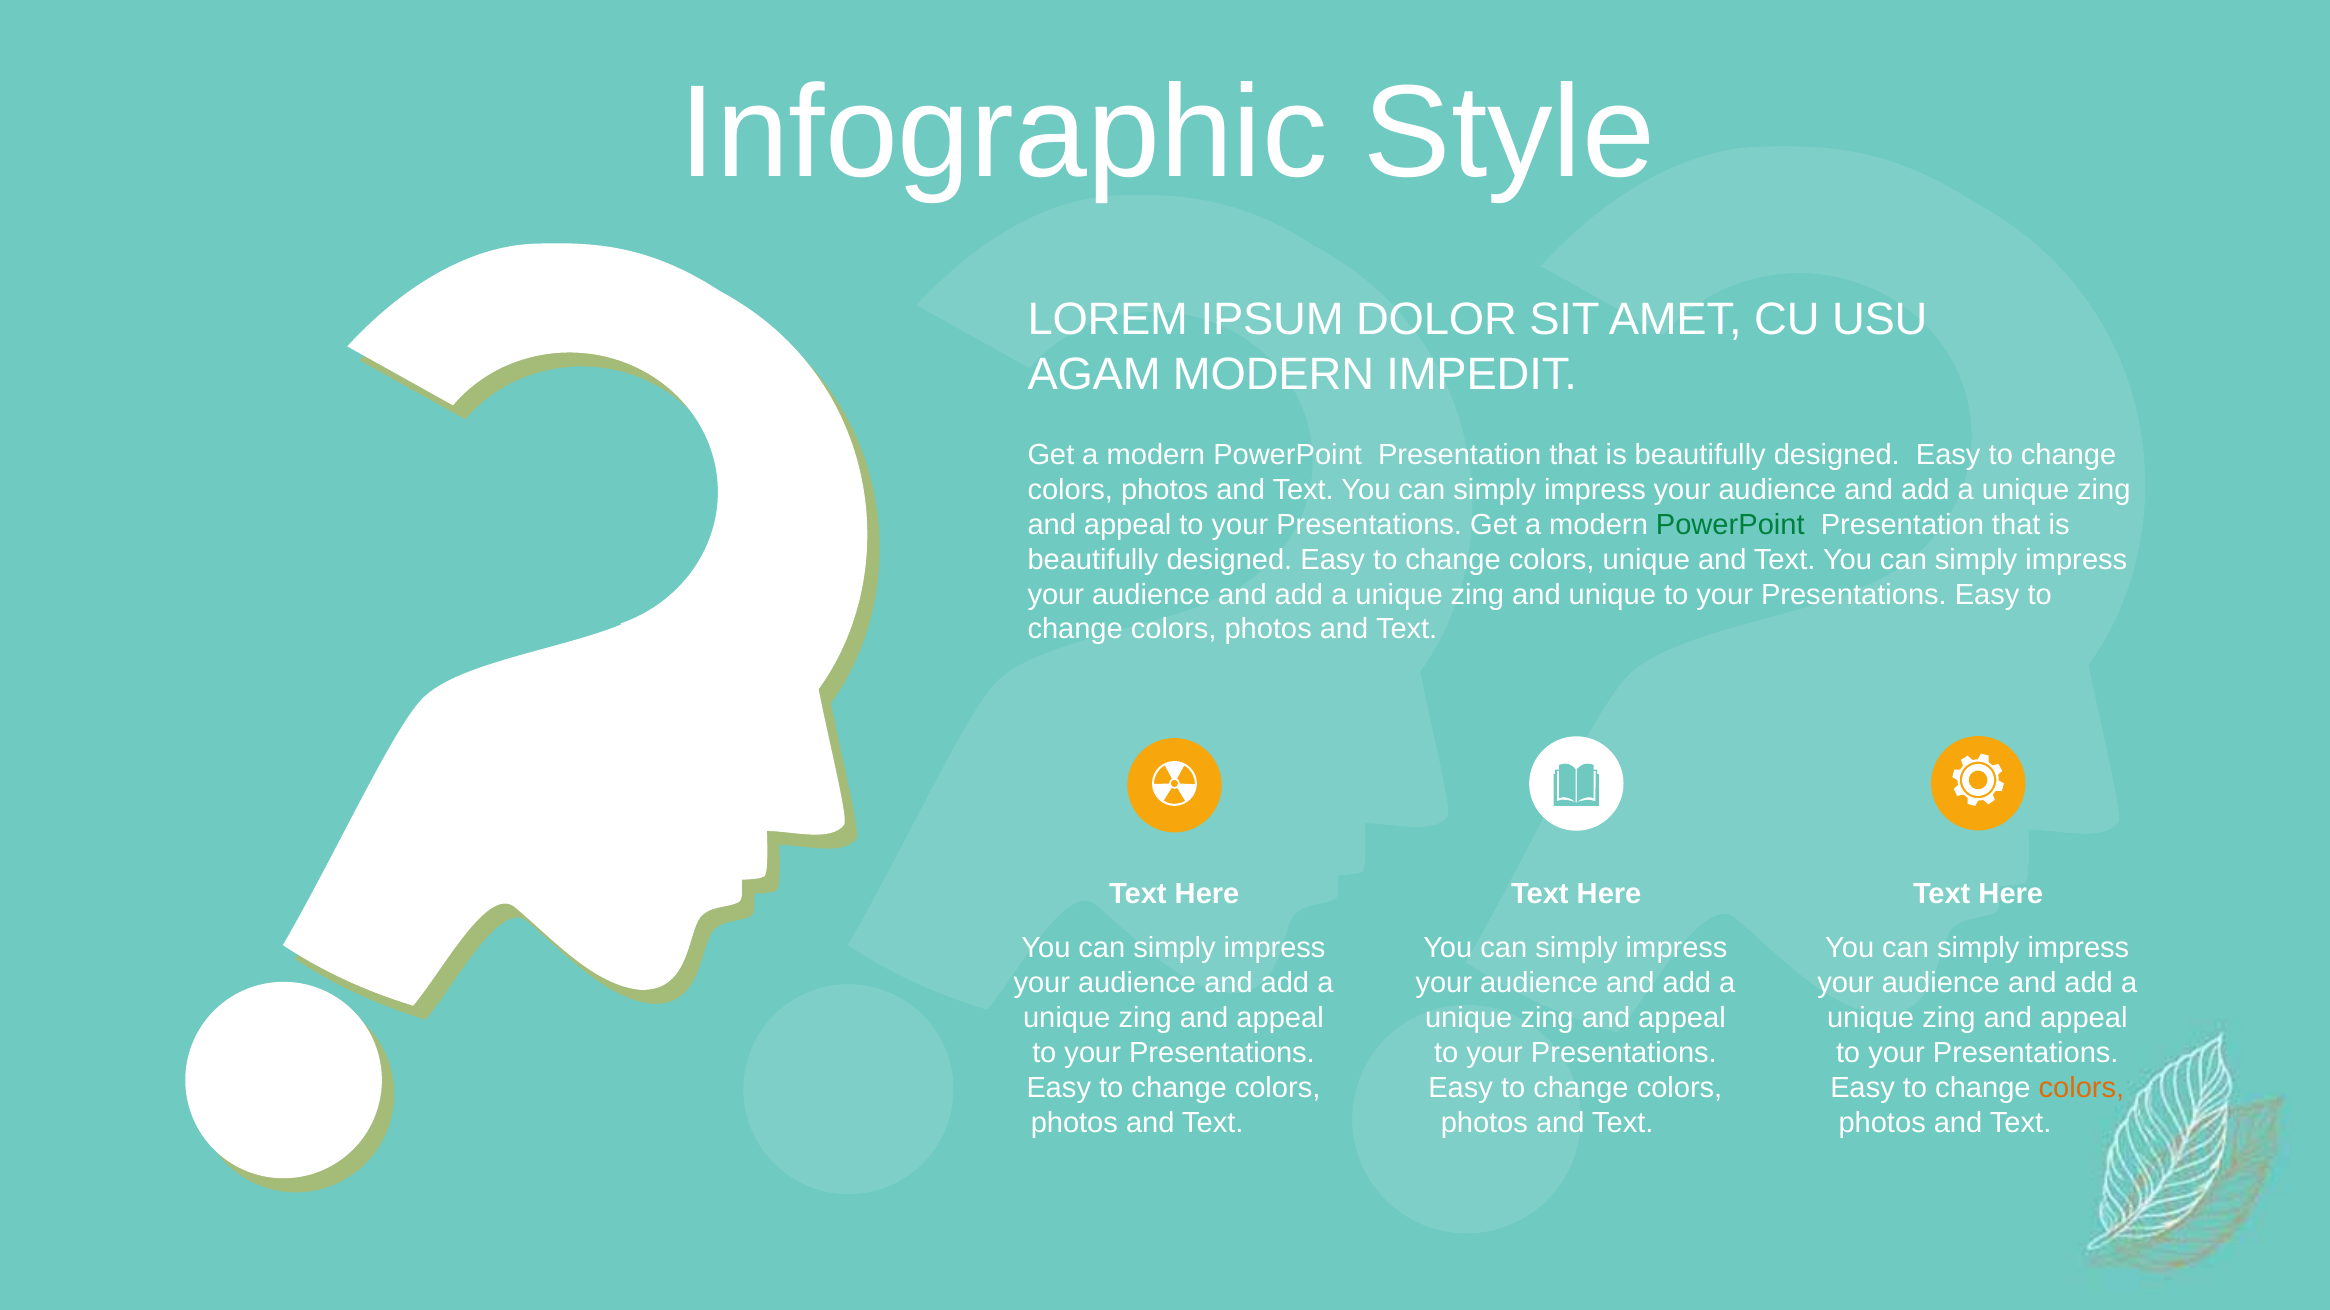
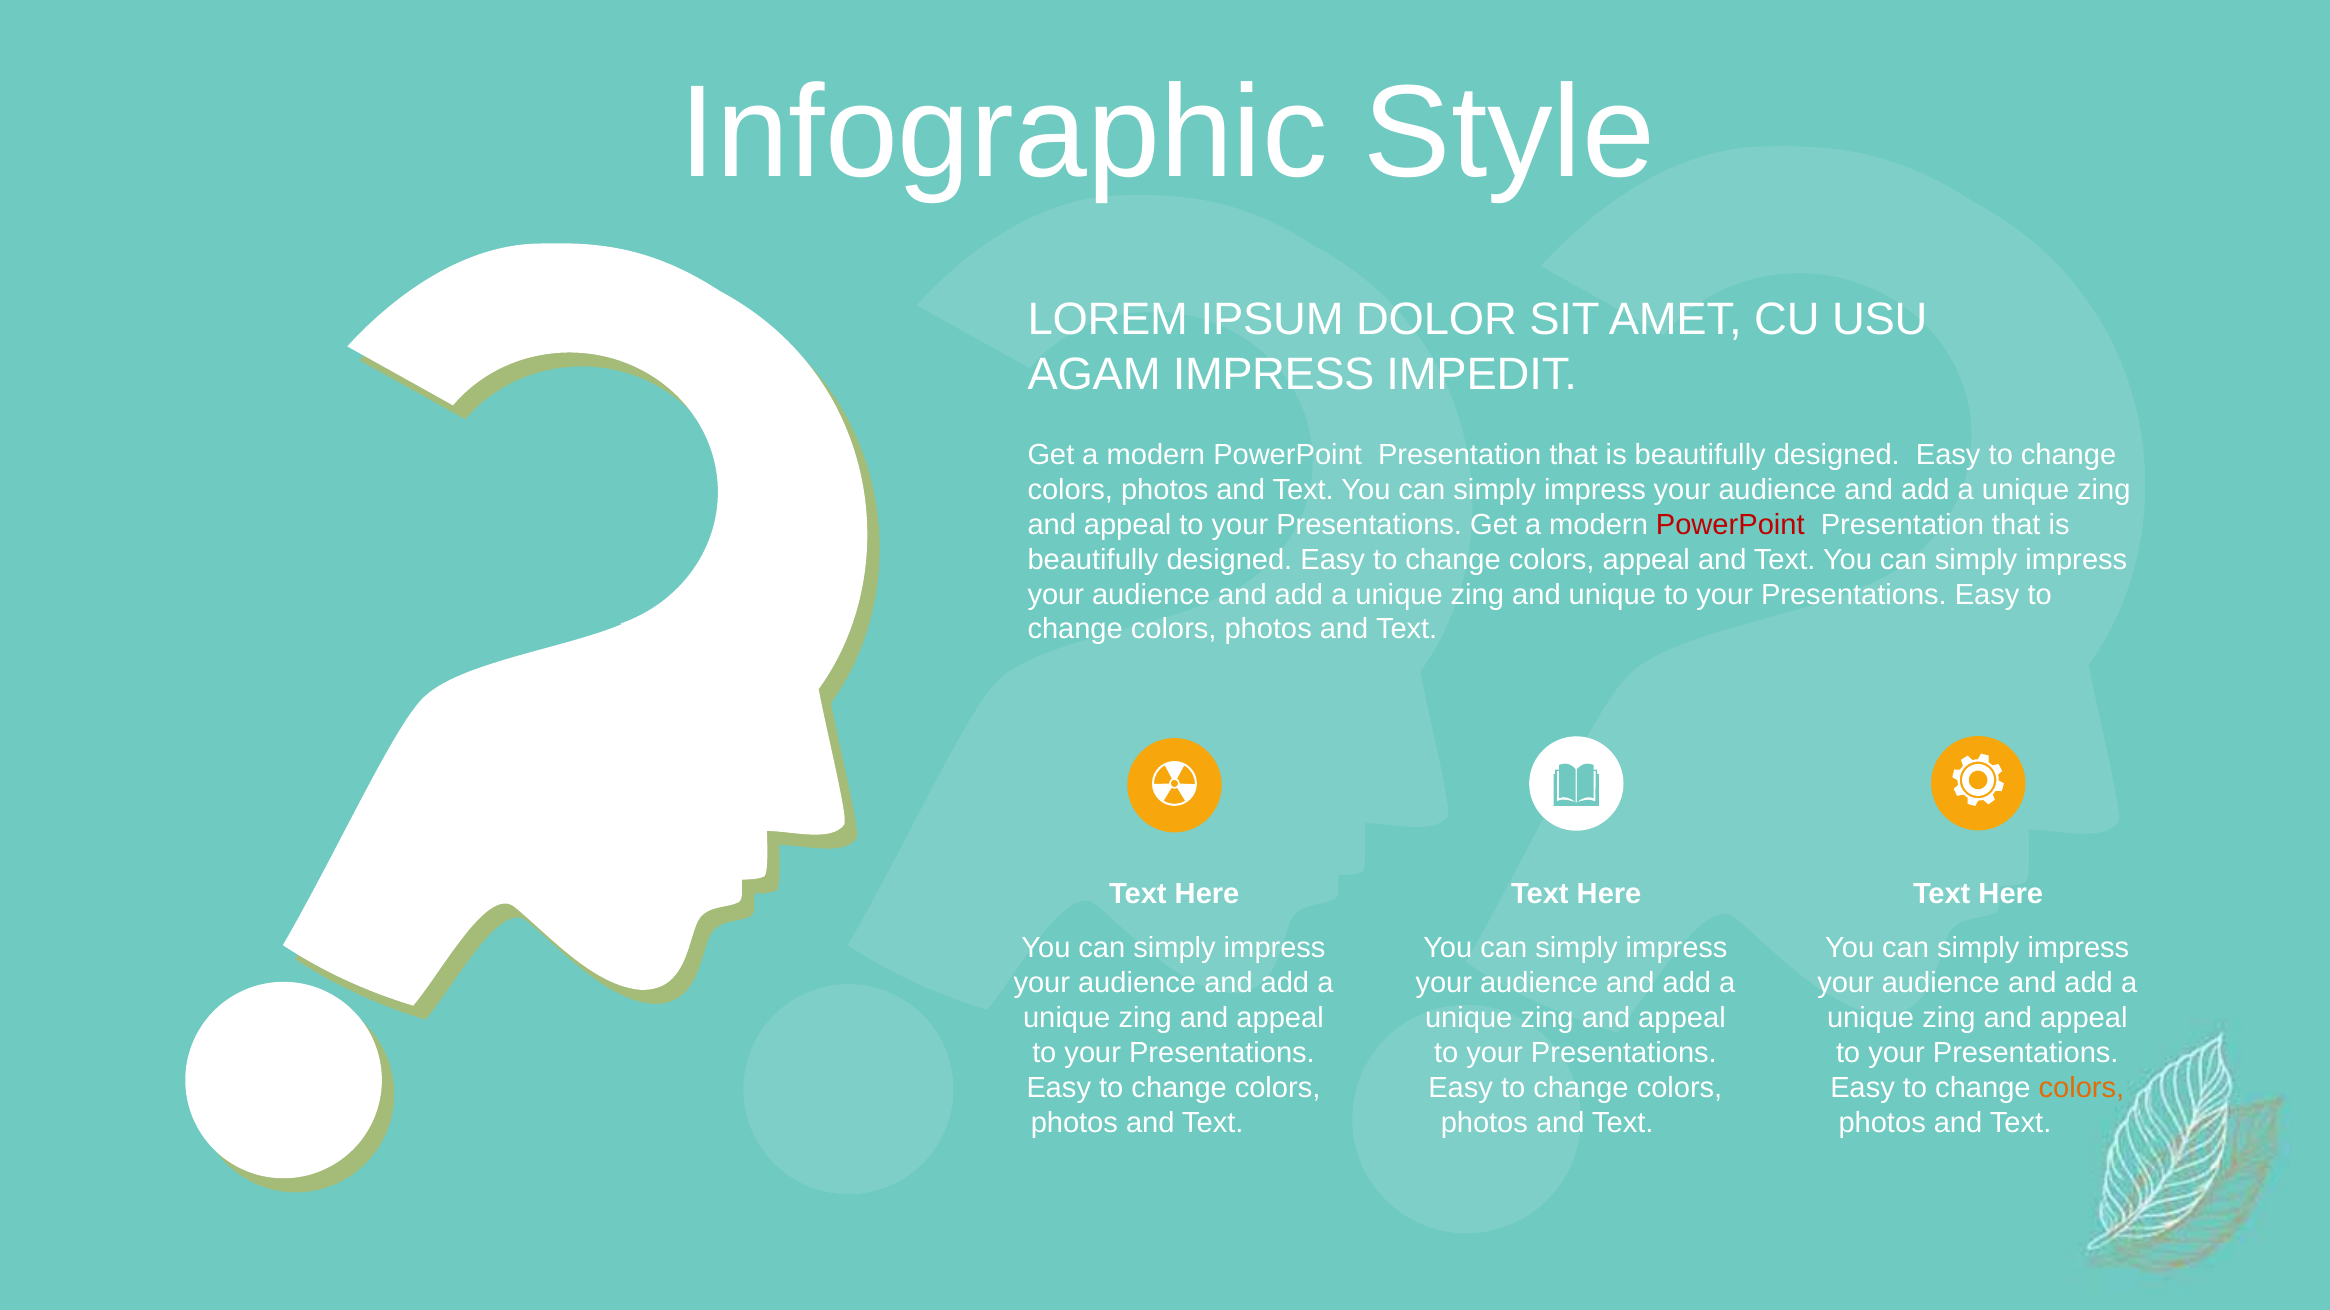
AGAM MODERN: MODERN -> IMPRESS (1274, 374)
PowerPoint colour: green -> red (1730, 525)
colors unique: unique -> appeal (1646, 560)
